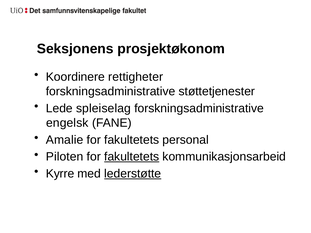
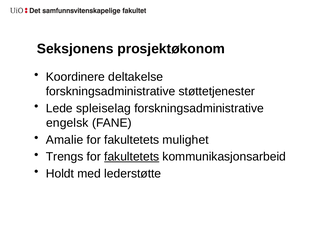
rettigheter: rettigheter -> deltakelse (136, 77)
personal: personal -> mulighet (186, 140)
Piloten: Piloten -> Trengs (65, 157)
Kyrre: Kyrre -> Holdt (60, 174)
lederstøtte underline: present -> none (133, 174)
